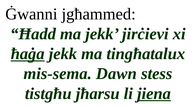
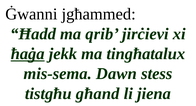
ma jekk: jekk -> qrib (102, 34)
jħarsu: jħarsu -> għand (98, 93)
jiena underline: present -> none (154, 93)
